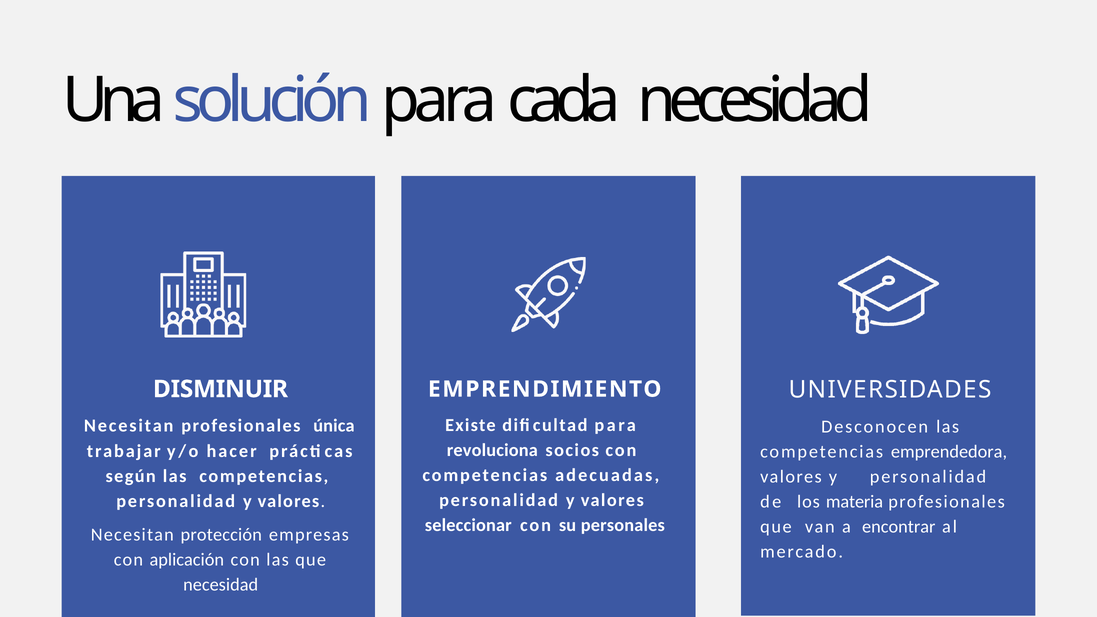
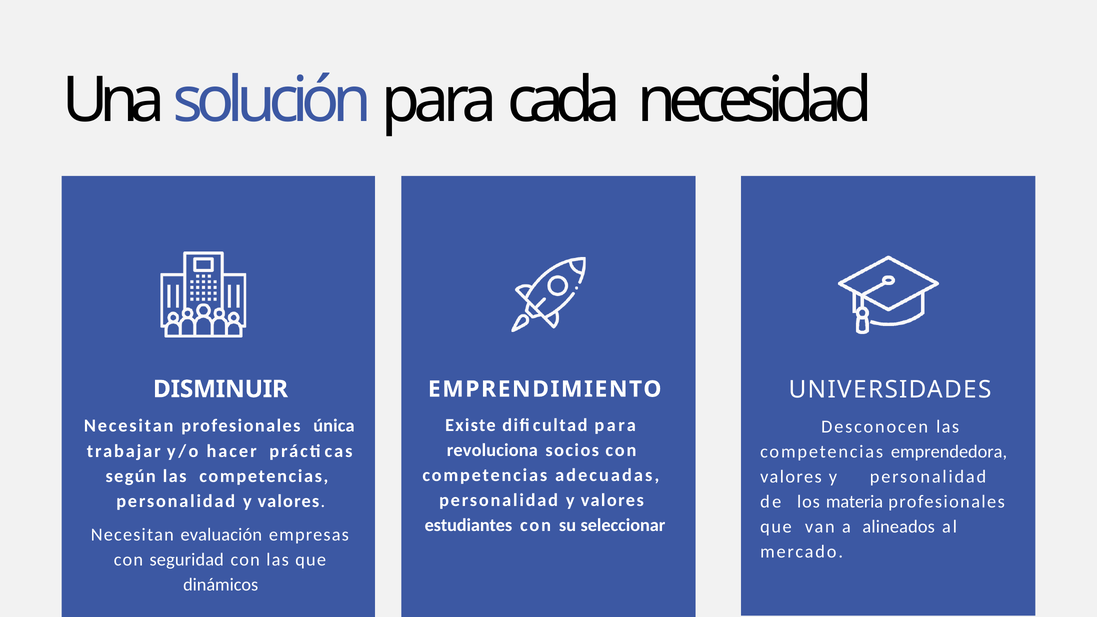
seleccionar: seleccionar -> estudiantes (468, 525)
personales: personales -> seleccionar (623, 525)
encontrar: encontrar -> alineados (899, 527)
protección: protección -> evaluación (221, 535)
aplicación: aplicación -> seguridad (187, 560)
necesidad: necesidad -> dinámicos (221, 585)
